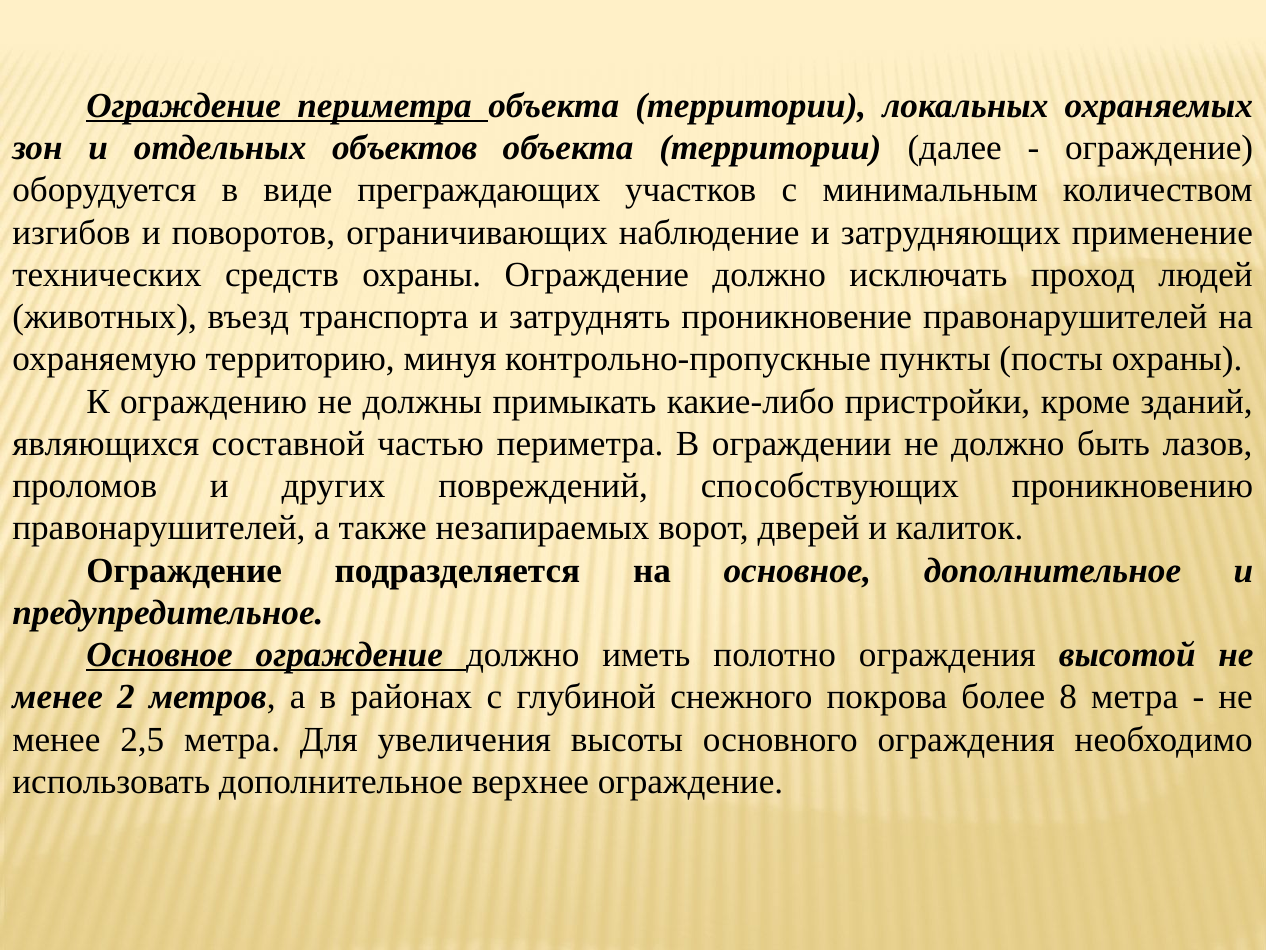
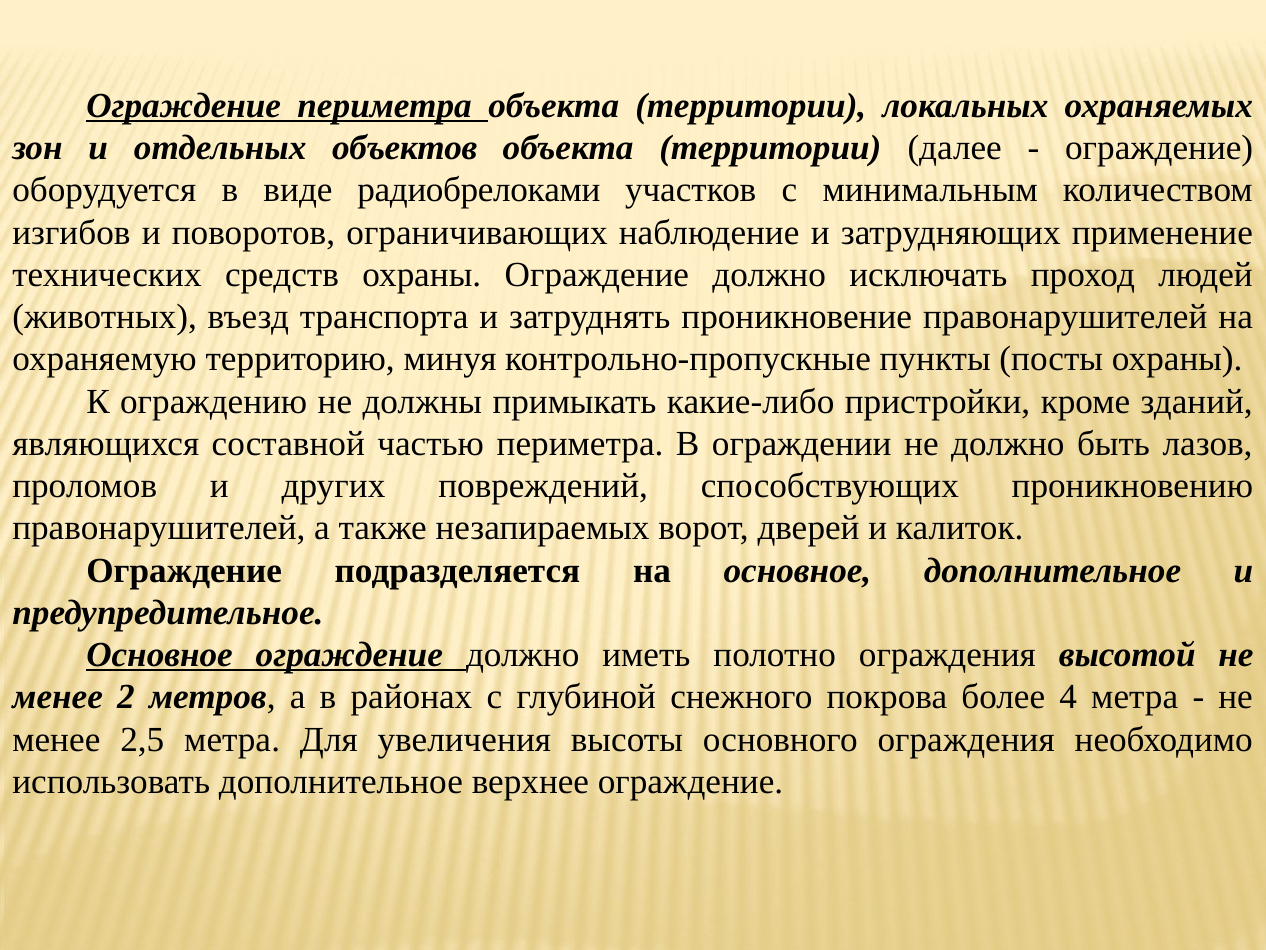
преграждающих: преграждающих -> радиобрелоками (479, 190)
8: 8 -> 4 (1068, 697)
